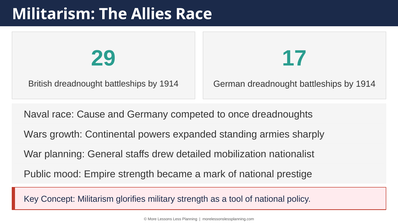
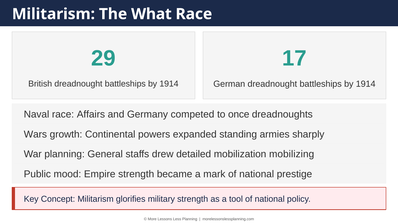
Allies: Allies -> What (151, 14)
Cause: Cause -> Affairs (91, 114)
nationalist: nationalist -> mobilizing (292, 154)
